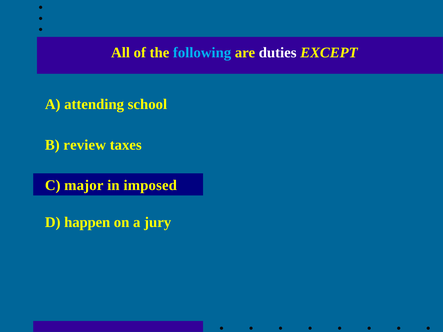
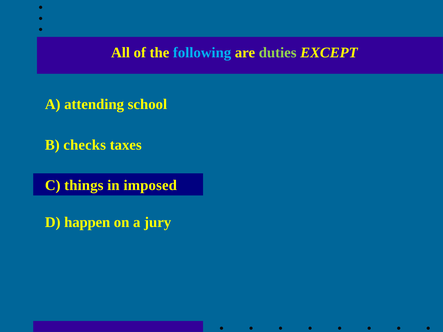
duties colour: white -> light green (278, 53)
review: review -> checks (85, 145)
major: major -> things (84, 186)
